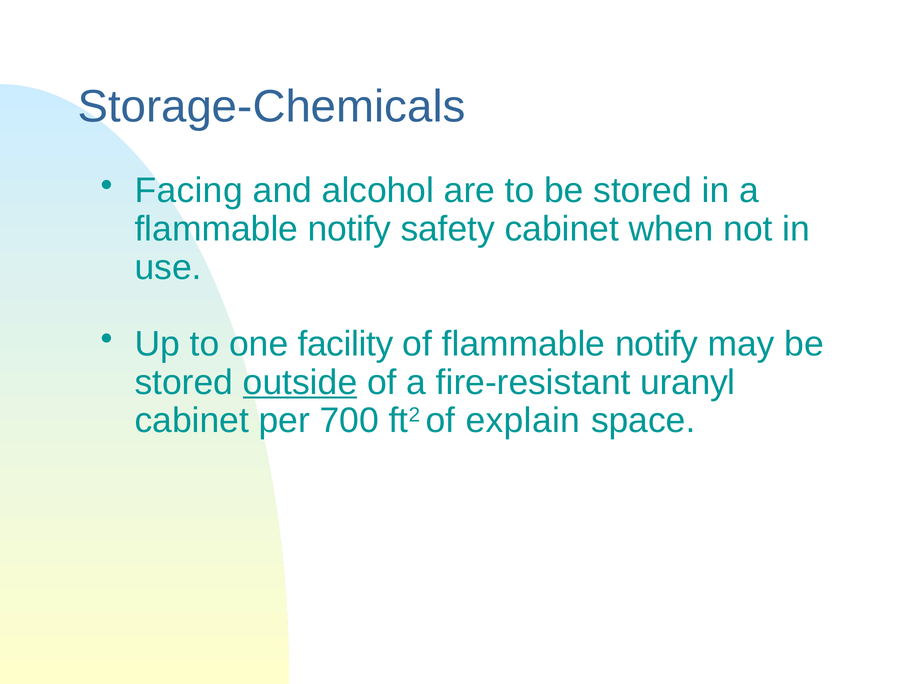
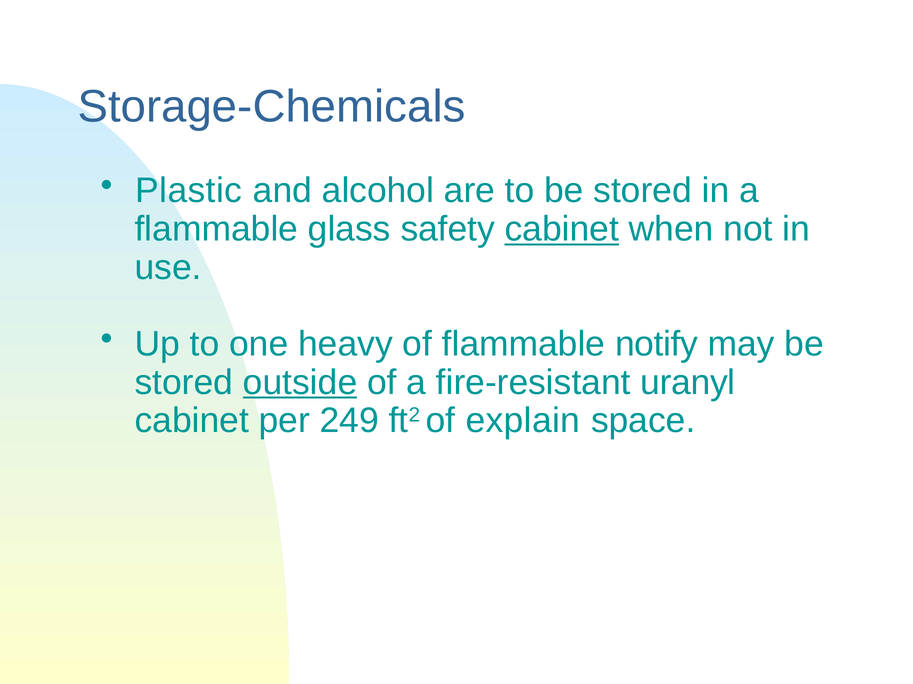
Facing: Facing -> Plastic (189, 191)
notify: notify -> glass (349, 229)
cabinet underline: none -> present (562, 229)
facility: facility -> heavy (345, 344)
700: 700 -> 249 (349, 421)
